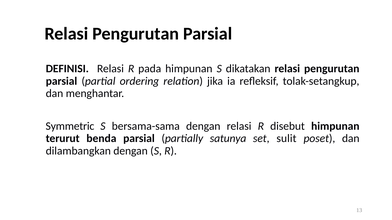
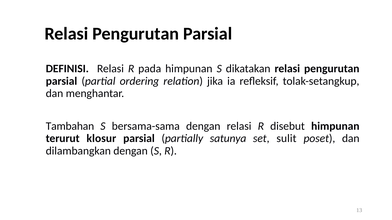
Symmetric: Symmetric -> Tambahan (70, 126)
benda: benda -> klosur (101, 139)
